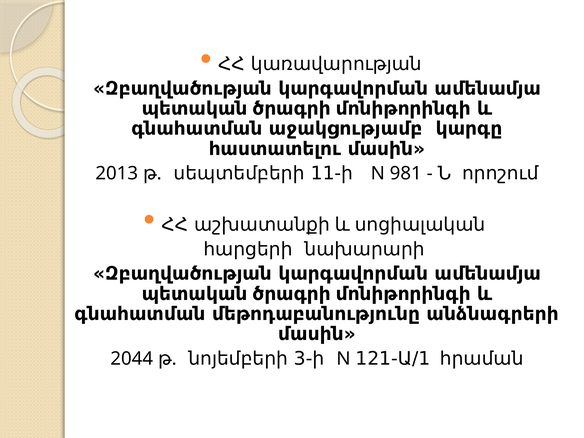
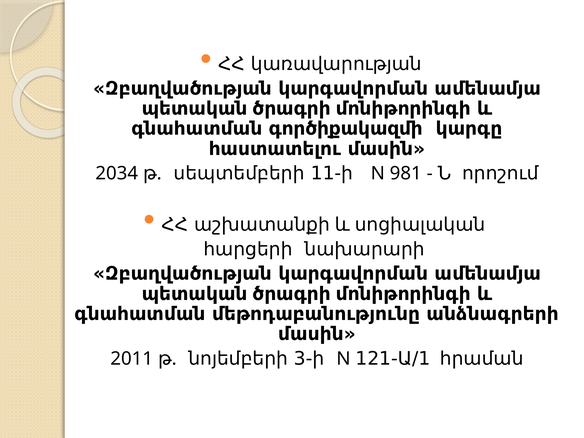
աջակցությամբ: աջակցությամբ -> գործիքակազմի (346, 129)
2013: 2013 -> 2034 (117, 173)
2044: 2044 -> 2011 (132, 359)
